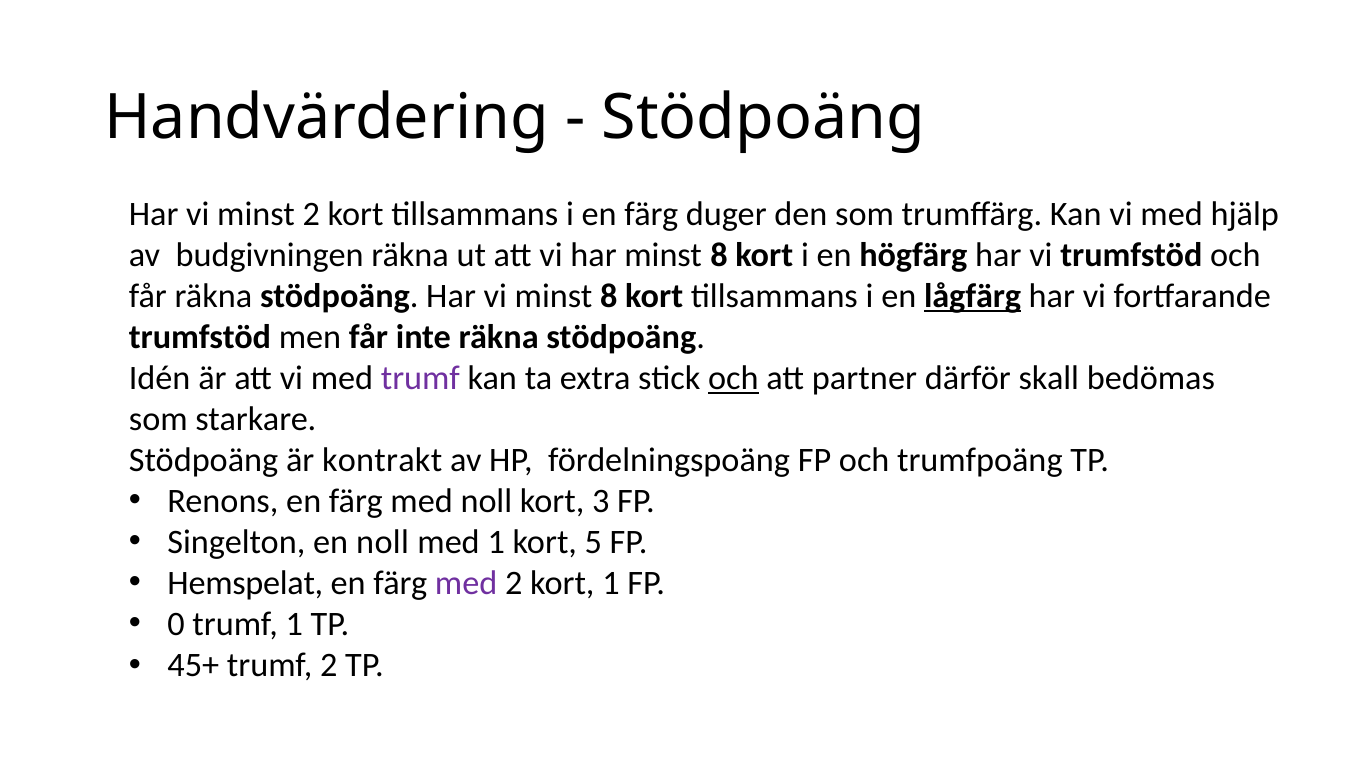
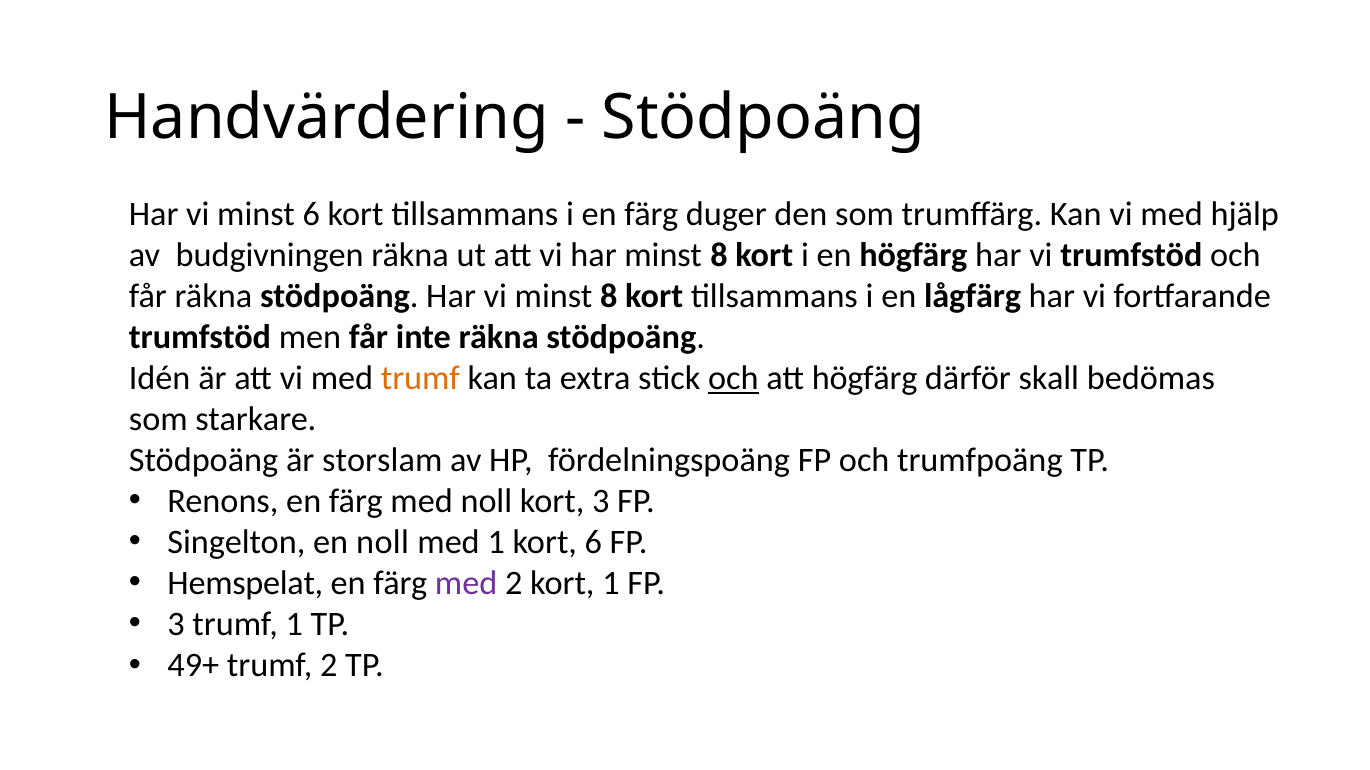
minst 2: 2 -> 6 (311, 214)
lågfärg underline: present -> none (973, 296)
trumf colour: purple -> orange (420, 378)
att partner: partner -> högfärg (865, 378)
kontrakt: kontrakt -> storslam (382, 461)
kort 5: 5 -> 6 (593, 543)
0: 0 -> 3 (176, 625)
45+: 45+ -> 49+ (193, 666)
